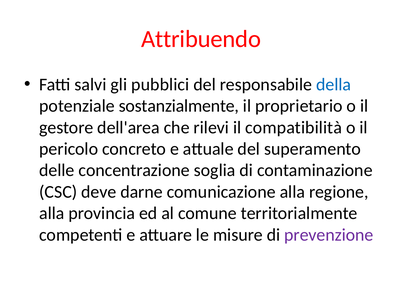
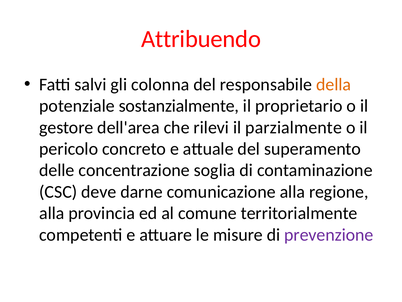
pubblici: pubblici -> colonna (160, 84)
della colour: blue -> orange (334, 84)
compatibilità: compatibilità -> parzialmente (294, 127)
